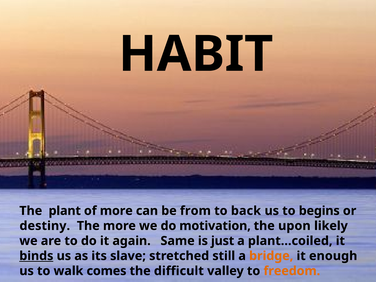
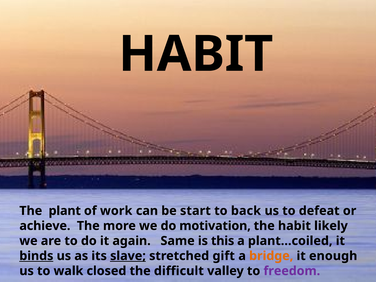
of more: more -> work (116, 211)
from: from -> start (195, 211)
begins: begins -> defeat (319, 211)
destiny: destiny -> achieve (45, 226)
the upon: upon -> habit (294, 226)
just: just -> this (223, 241)
slave underline: none -> present (128, 256)
still: still -> gift (224, 256)
comes: comes -> closed (106, 271)
freedom colour: orange -> purple (292, 271)
